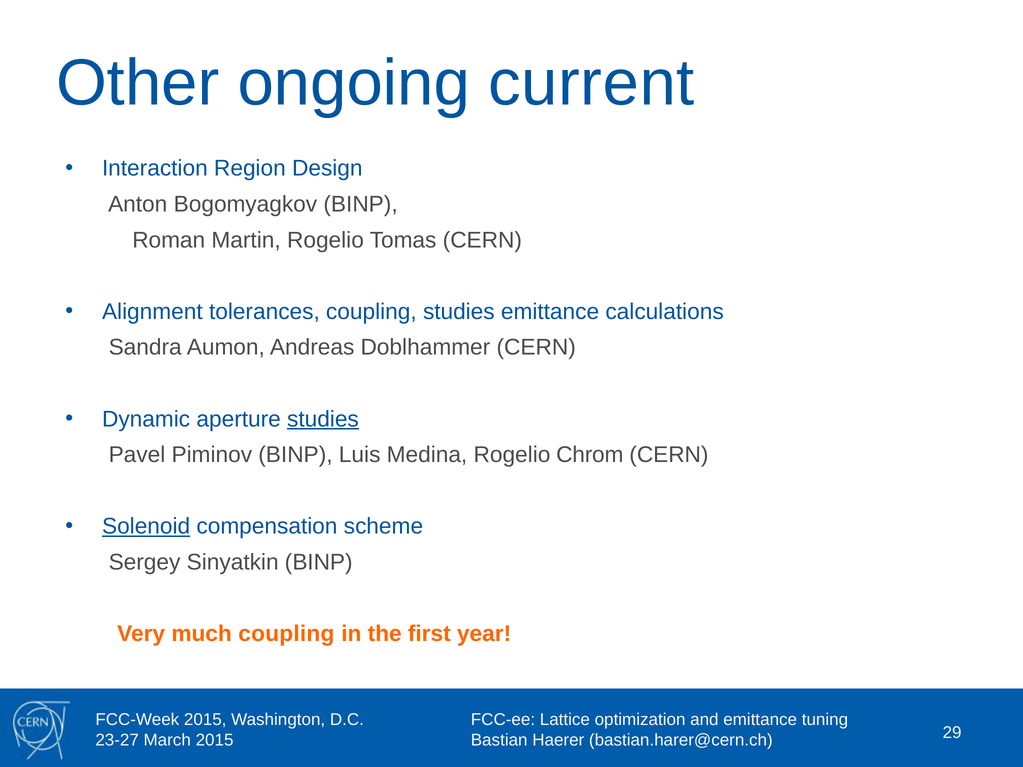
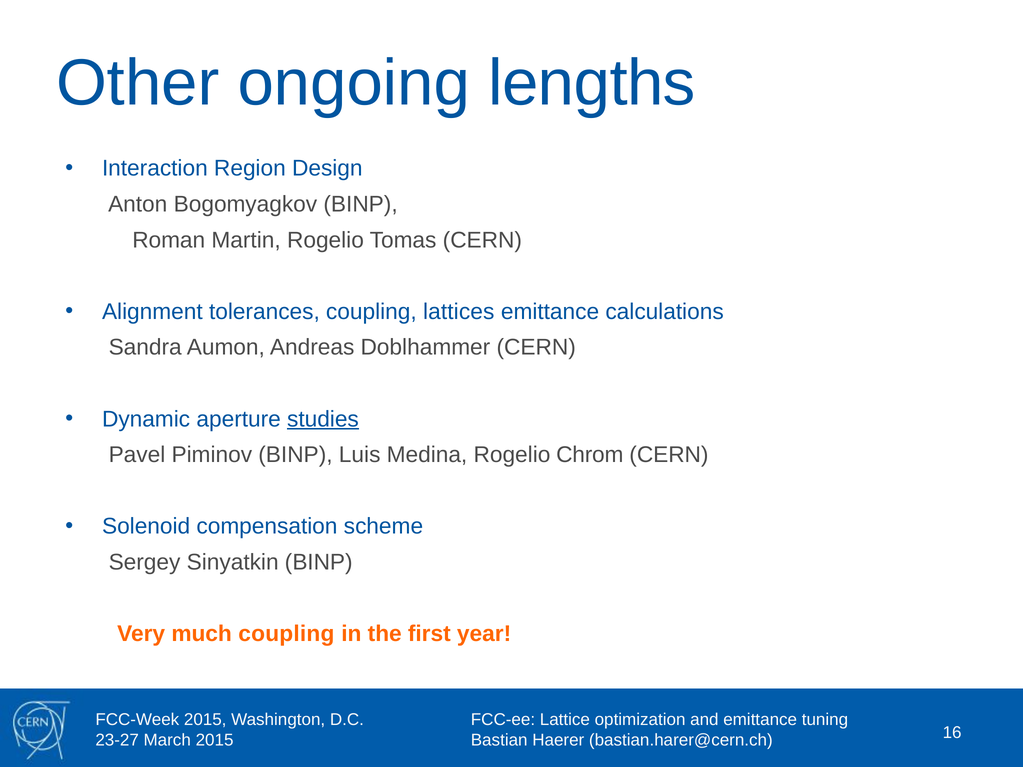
current: current -> lengths (592, 83)
coupling studies: studies -> lattices (459, 312)
Solenoid underline: present -> none (146, 527)
29: 29 -> 16 (952, 733)
